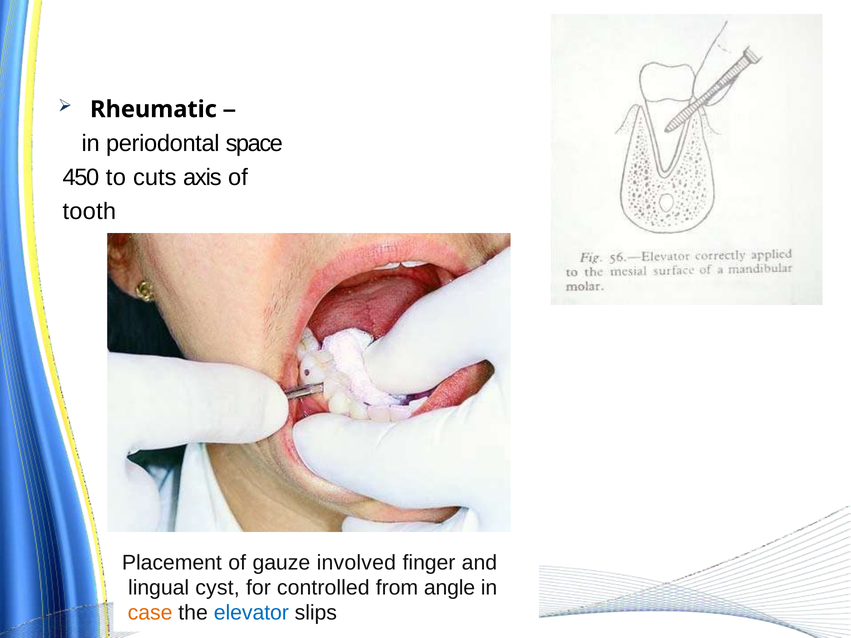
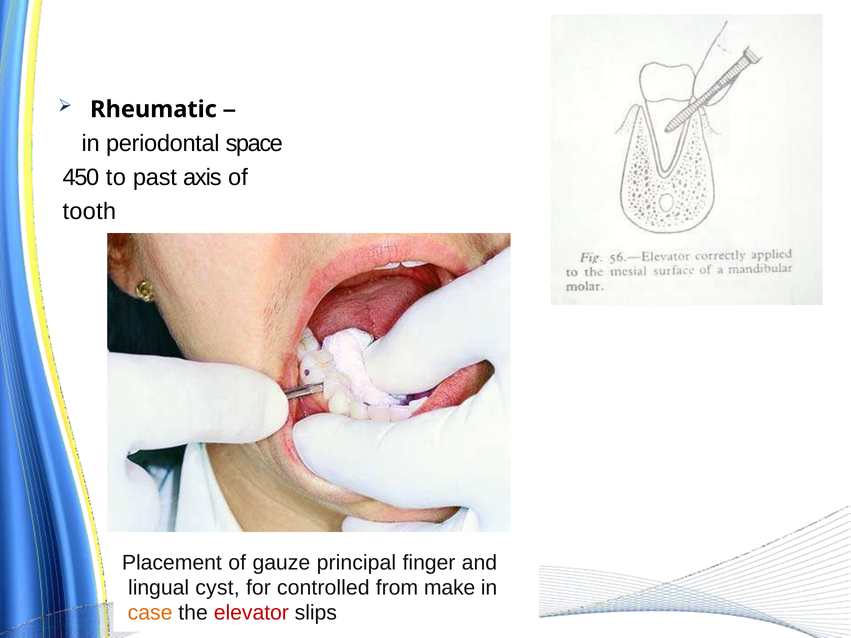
cuts: cuts -> past (155, 177)
involved: involved -> principal (356, 563)
angle: angle -> make (450, 588)
elevator colour: blue -> red (251, 613)
